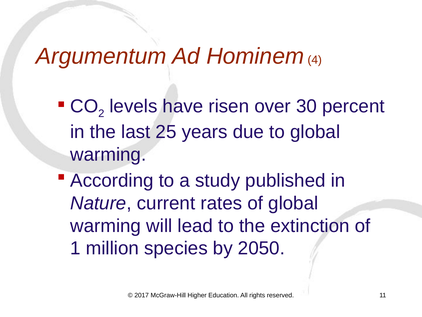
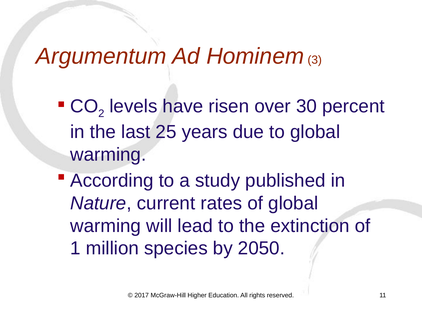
4: 4 -> 3 (315, 60)
